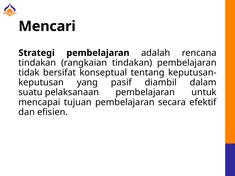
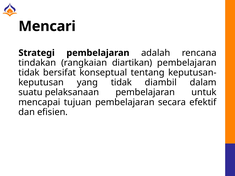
rangkaian tindakan: tindakan -> diartikan (132, 63)
yang pasif: pasif -> tidak (121, 83)
